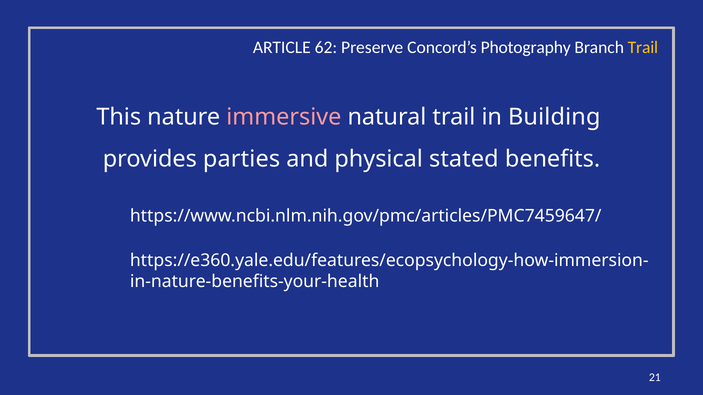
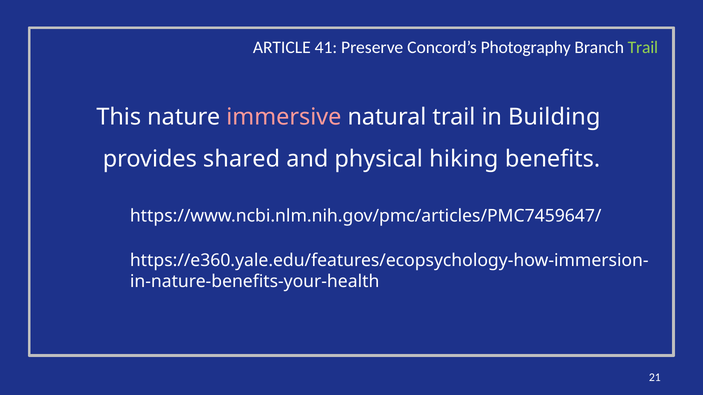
62: 62 -> 41 (326, 47)
Trail colour: yellow -> light green (643, 47)
parties: parties -> shared (242, 159)
stated: stated -> hiking (464, 159)
